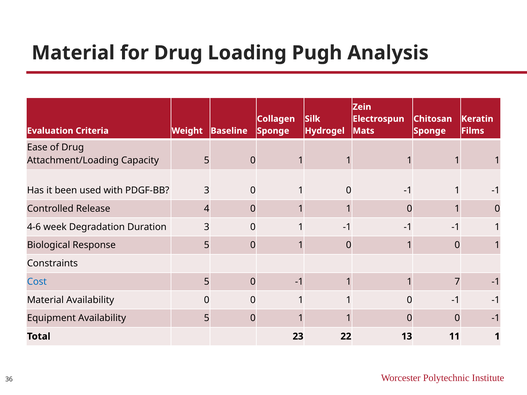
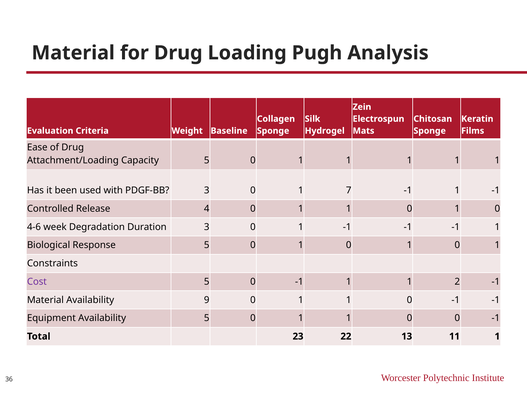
3 0 1 0: 0 -> 7 (349, 191)
Cost colour: blue -> purple (37, 282)
7: 7 -> 2 (457, 282)
Availability 0: 0 -> 9 (207, 300)
